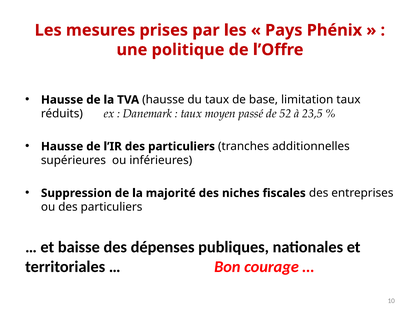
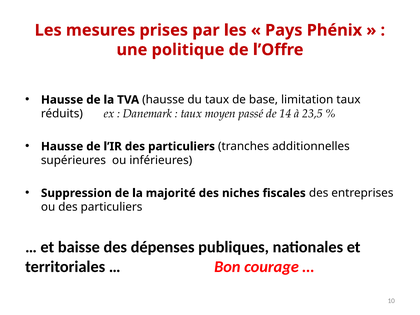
52: 52 -> 14 (285, 114)
